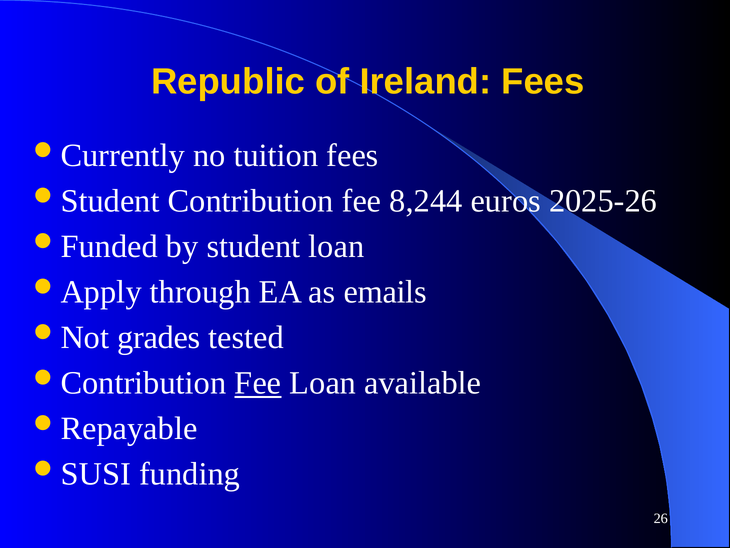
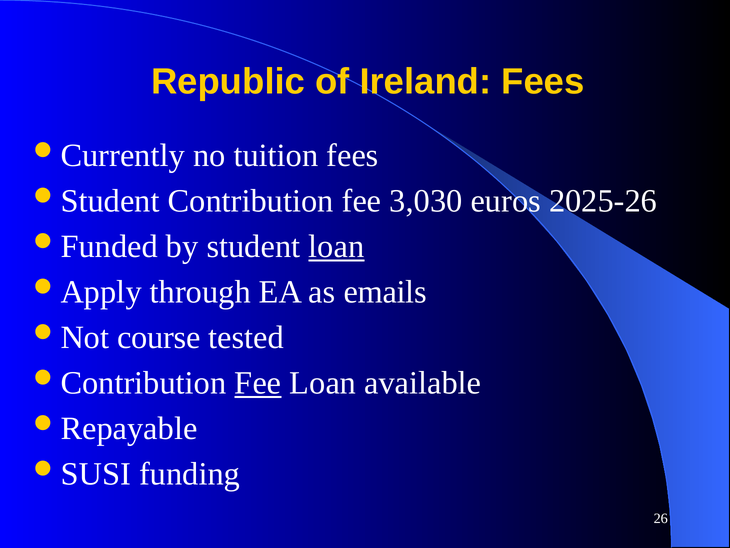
8,244: 8,244 -> 3,030 (426, 201)
loan underline: none -> present (336, 246)
grades: grades -> course (159, 337)
